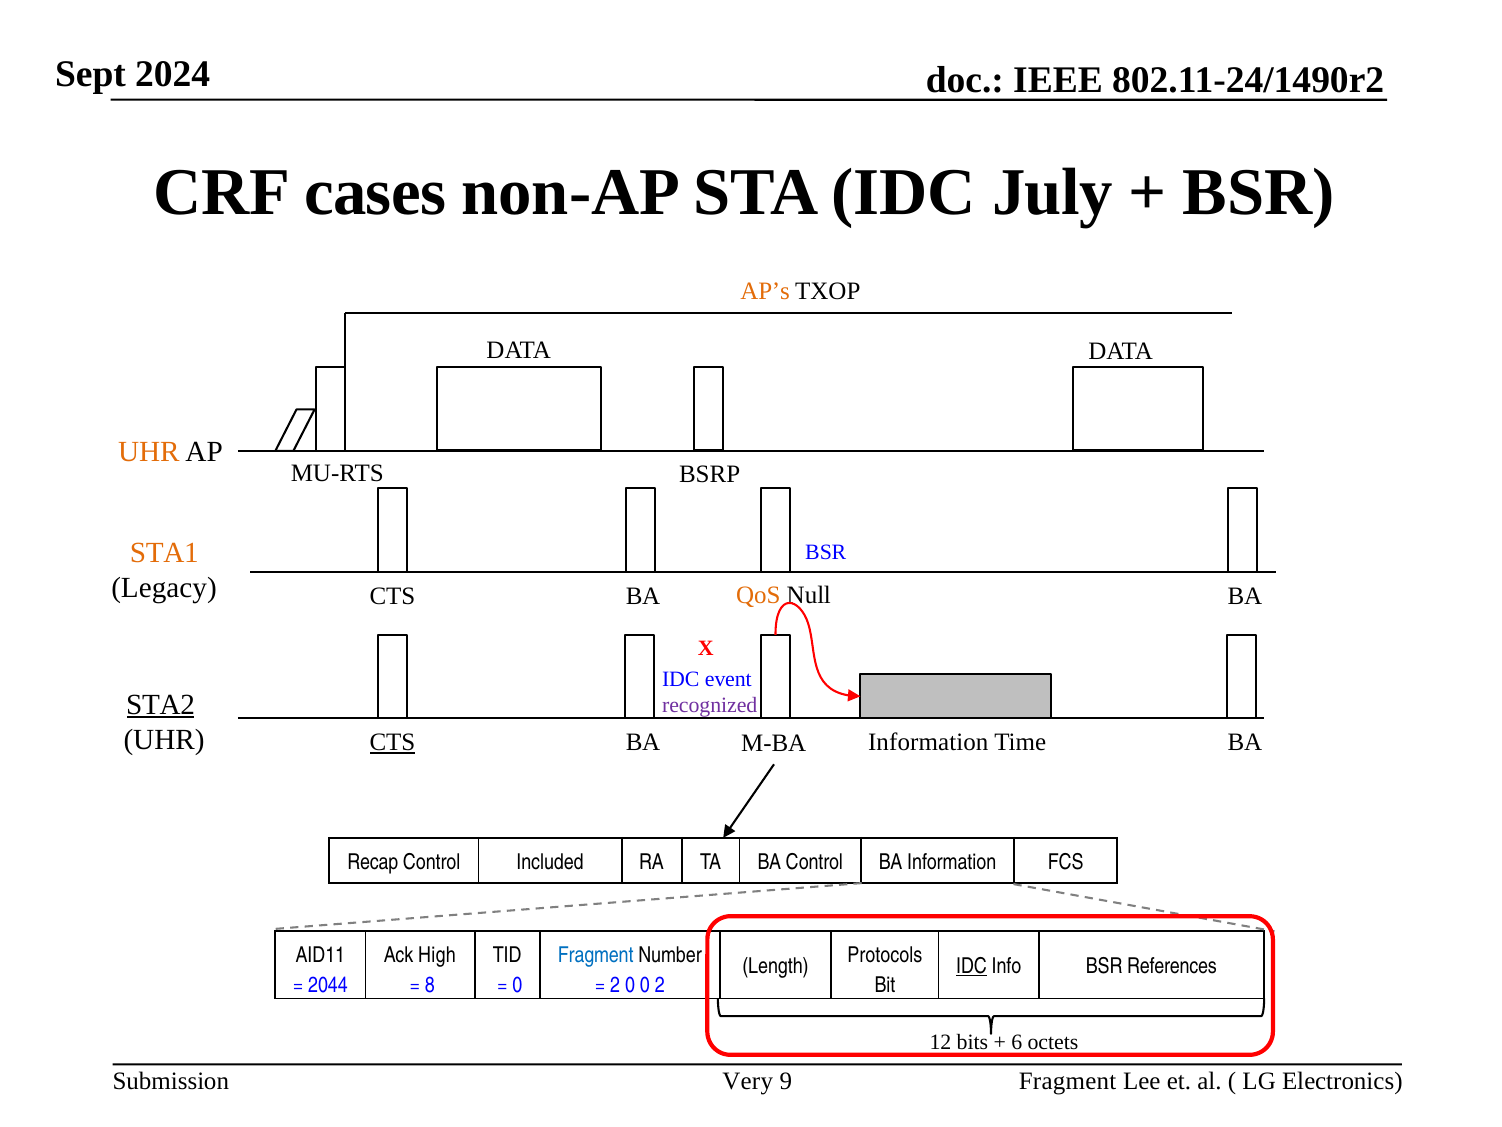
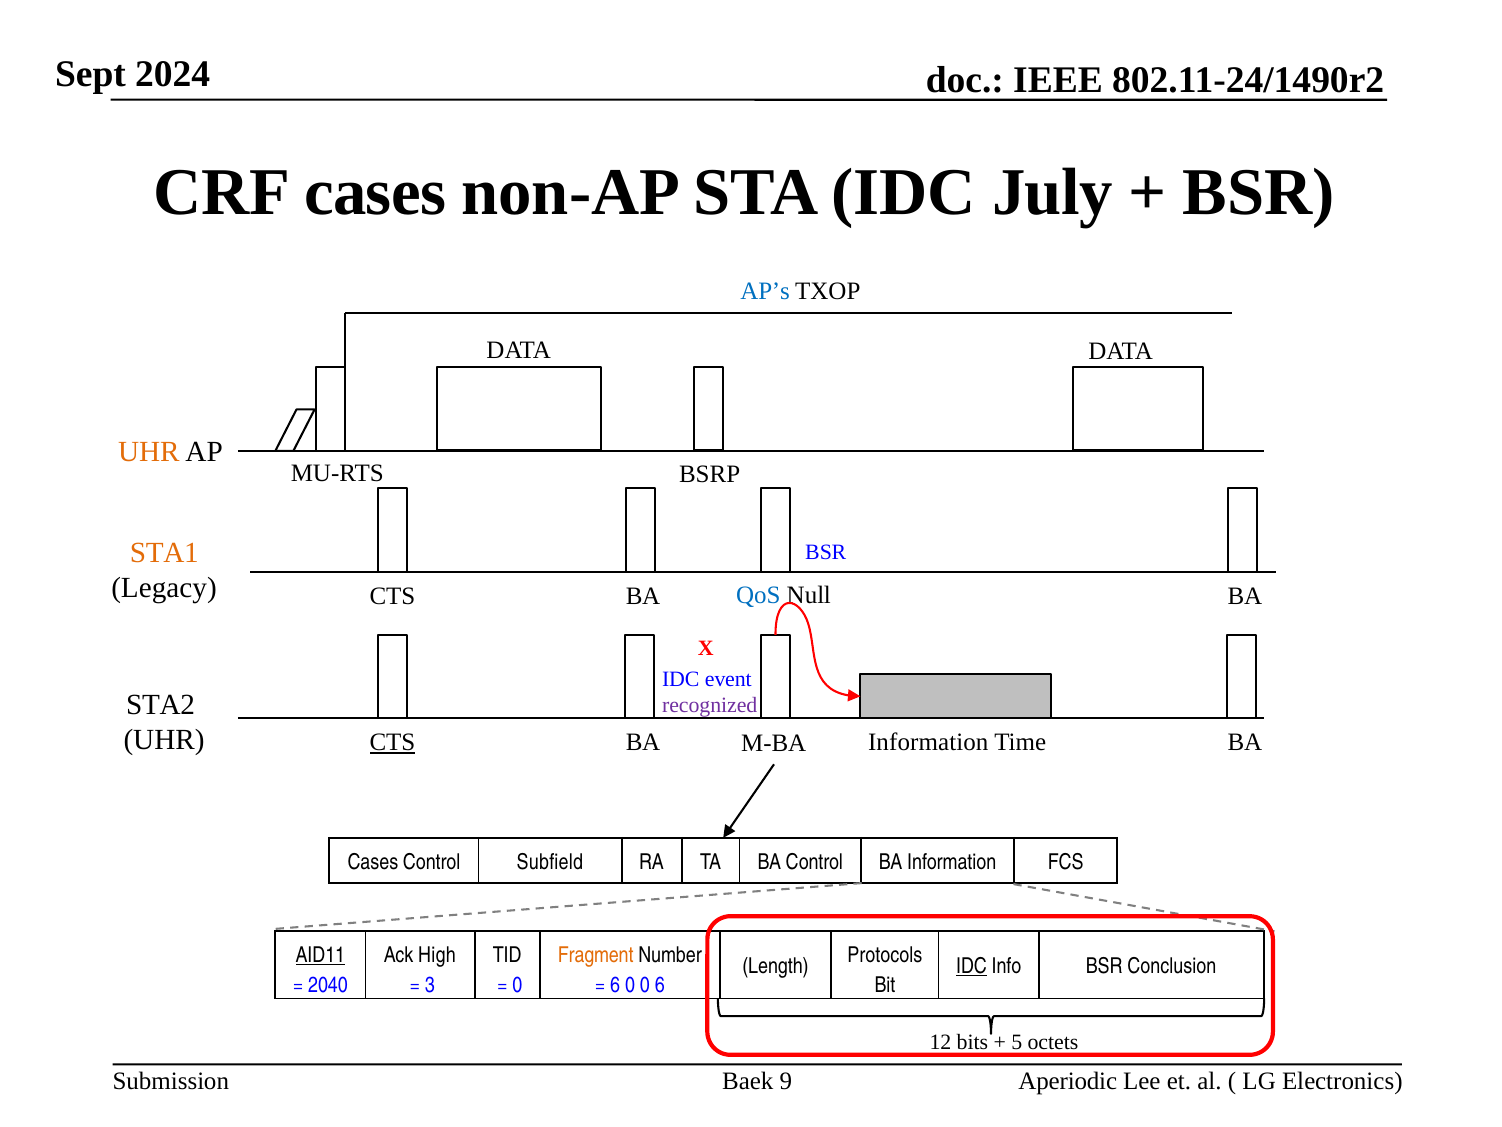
AP’s colour: orange -> blue (765, 291)
QoS colour: orange -> blue (758, 595)
STA2 underline: present -> none (161, 704)
Recap: Recap -> Cases (373, 862)
Included: Included -> Subfield (550, 862)
AID11 underline: none -> present (320, 955)
Fragment colour: blue -> orange (596, 955)
References: References -> Conclusion (1172, 966)
2044: 2044 -> 2040 (328, 985)
8: 8 -> 3 (430, 985)
2: 2 -> 6 (615, 985)
0 2: 2 -> 6 (660, 985)
6: 6 -> 5 (1017, 1042)
Very: Very -> Baek (748, 1080)
Fragment: Fragment -> Aperiodic (1068, 1080)
